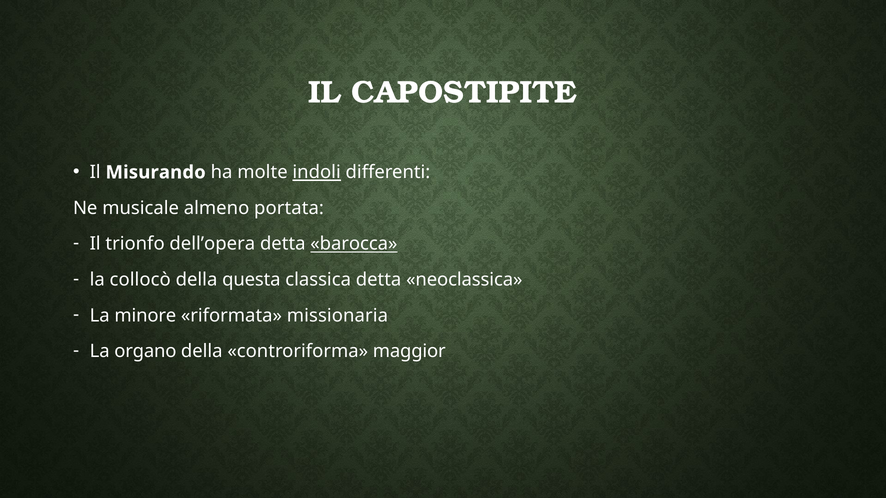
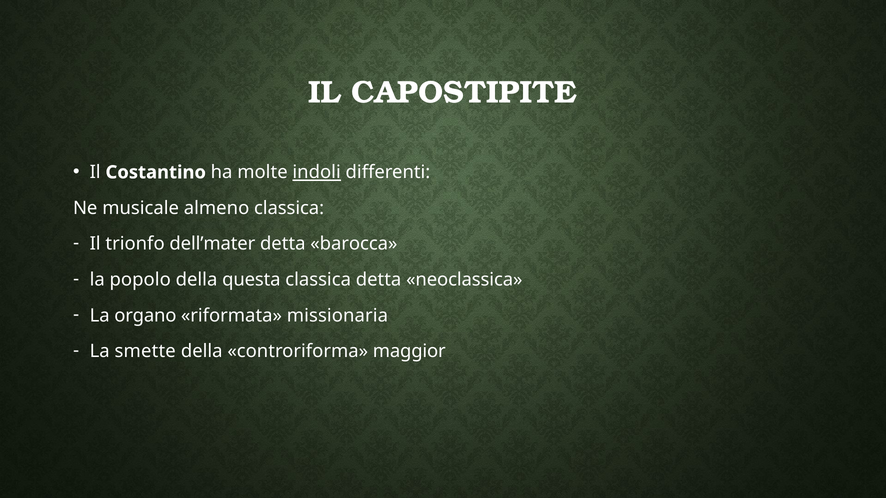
Misurando: Misurando -> Costantino (156, 172)
almeno portata: portata -> classica (289, 208)
dell’opera: dell’opera -> dell’mater (212, 244)
barocca underline: present -> none (354, 244)
collocò: collocò -> popolo (140, 280)
minore: minore -> organo (145, 316)
organo: organo -> smette (145, 352)
